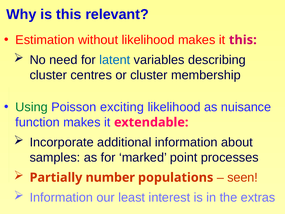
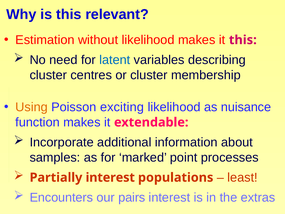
Using colour: green -> orange (32, 107)
Partially number: number -> interest (110, 177)
seen: seen -> least (242, 177)
Information: Information -> Encounters (61, 197)
least: least -> pairs (132, 197)
